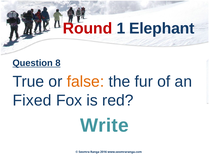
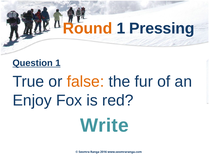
Round colour: red -> orange (87, 28)
Elephant: Elephant -> Pressing (162, 28)
Question 8: 8 -> 1 (58, 63)
Fixed: Fixed -> Enjoy (32, 100)
